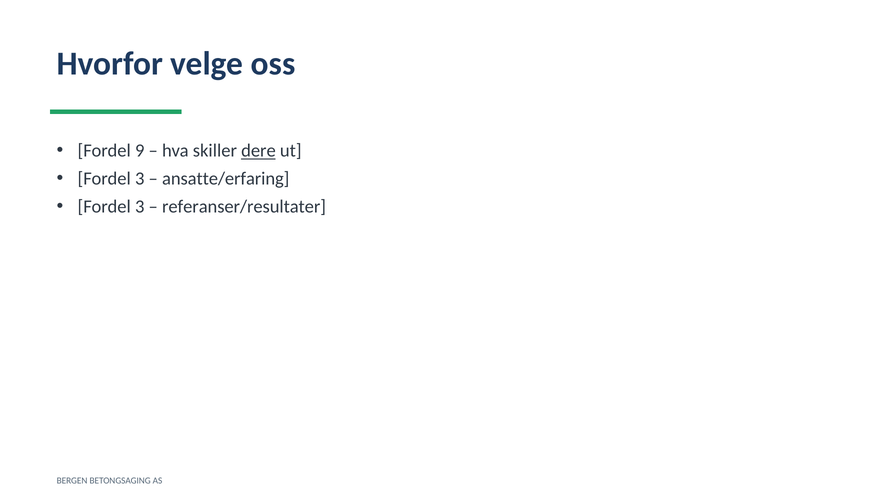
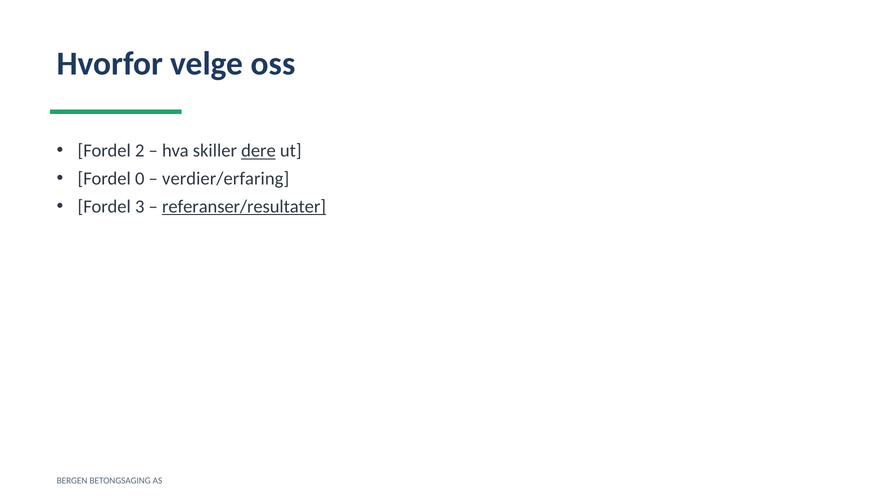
9: 9 -> 2 (140, 151)
3: 3 -> 0 (140, 179)
ansatte/erfaring: ansatte/erfaring -> verdier/erfaring (226, 179)
referanser/resultater underline: none -> present (244, 207)
